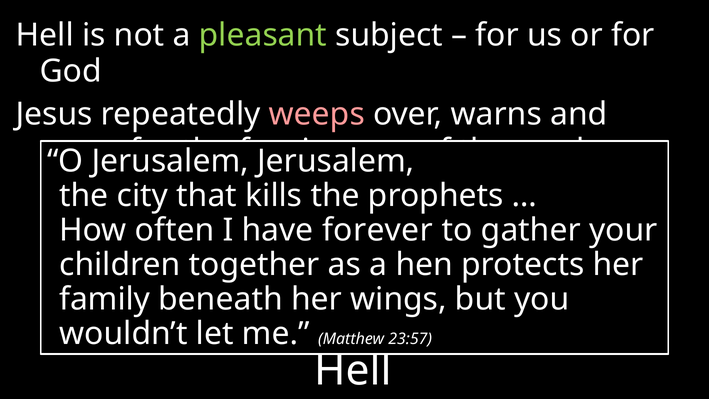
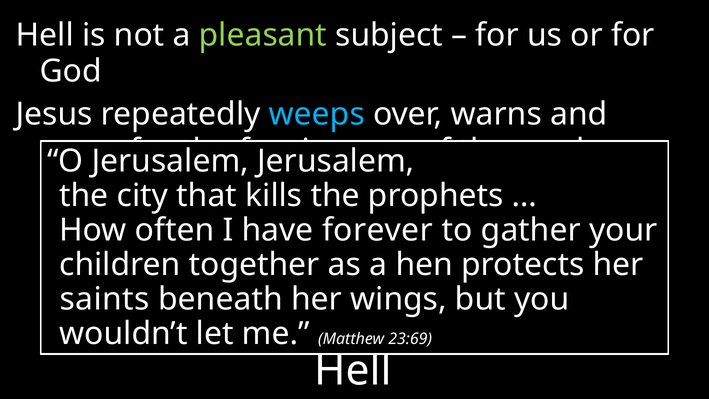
weeps colour: pink -> light blue (317, 114)
family: family -> saints (105, 299)
23:57: 23:57 -> 23:69 (410, 339)
